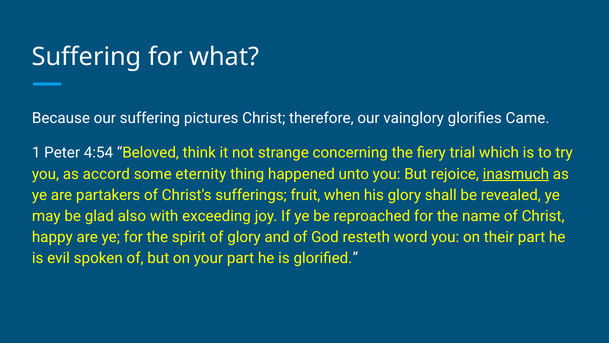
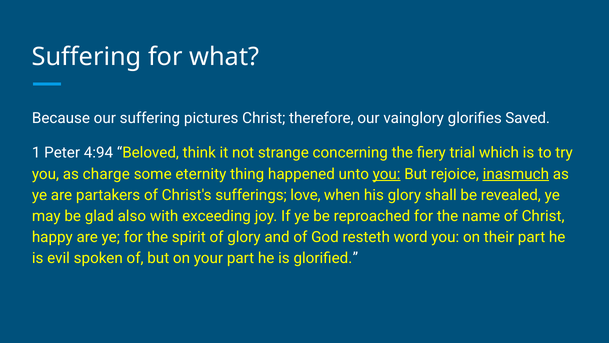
Came: Came -> Saved (528, 118)
4:54: 4:54 -> 4:94 (98, 153)
accord: accord -> charge (106, 174)
you underline: none -> present (387, 174)
fruit: fruit -> love (305, 195)
